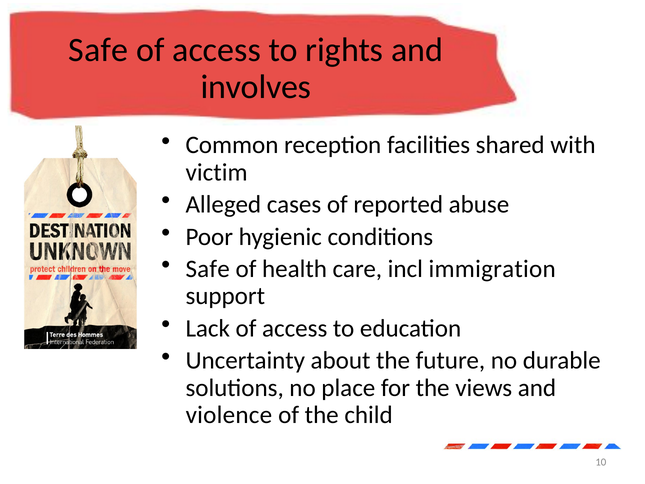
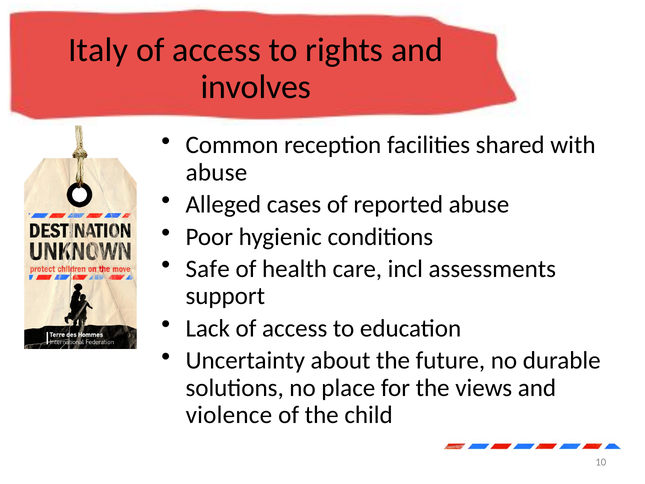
Safe: Safe -> Italy (98, 50)
victim: victim -> abuse (216, 172)
immigration: immigration -> assessments (492, 269)
